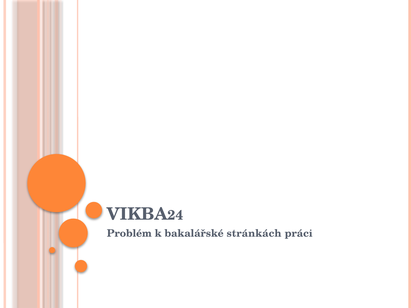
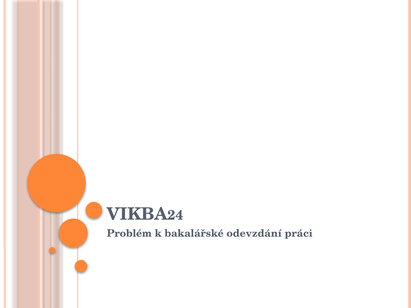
stránkách: stránkách -> odevzdání (254, 234)
